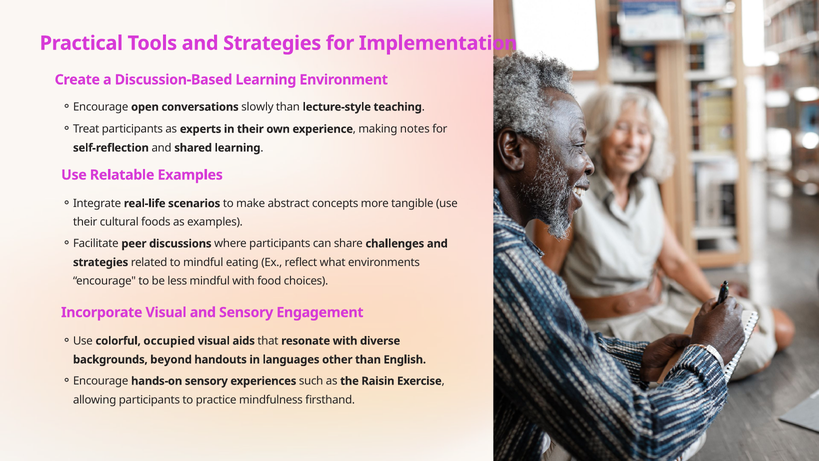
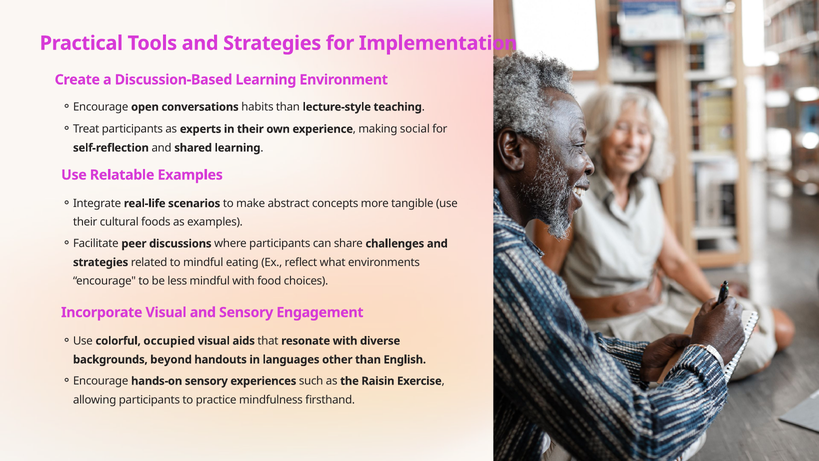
slowly: slowly -> habits (257, 107)
notes: notes -> social (415, 129)
